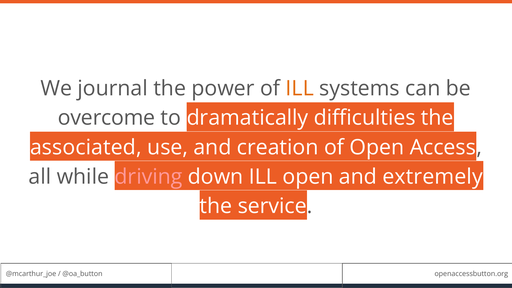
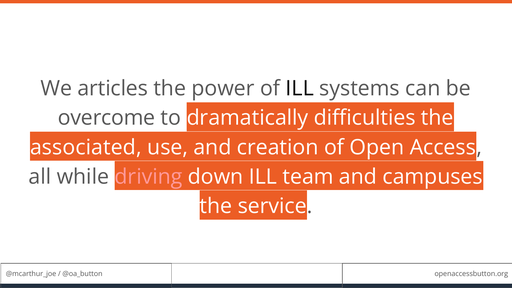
journal: journal -> articles (113, 89)
ILL colour: orange -> black (300, 89)
ILL open: open -> team (308, 177)
extremely: extremely -> campuses (433, 177)
